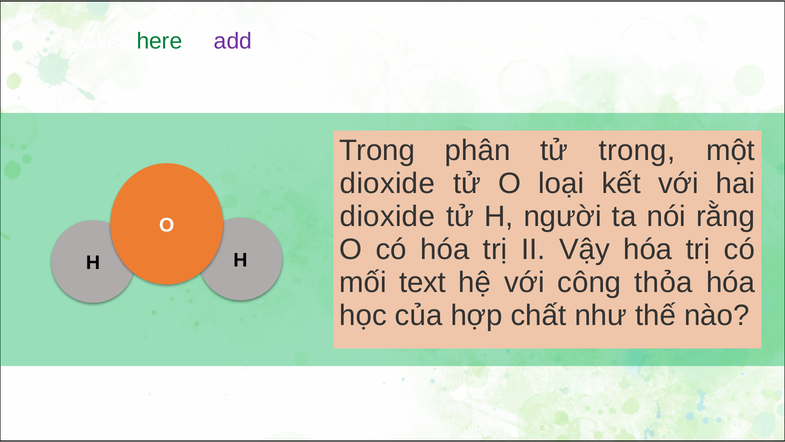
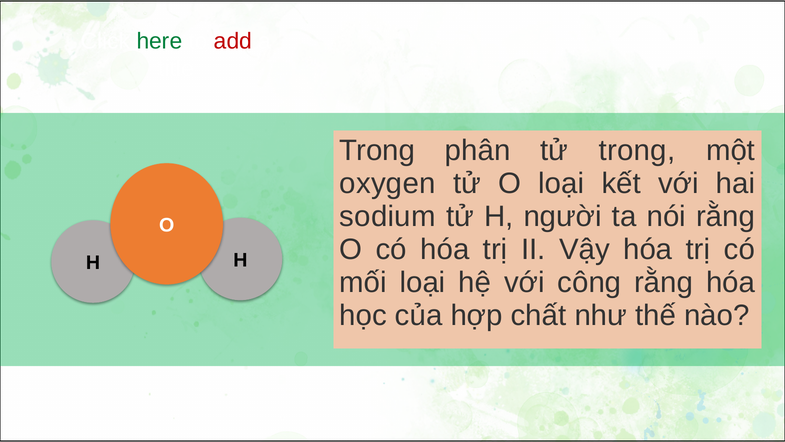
add colour: purple -> red (233, 41)
dioxide: dioxide -> oxygen (388, 183)
dioxide: dioxide -> sodium (387, 216)
mối text: text -> loại (423, 282)
công thỏa: thỏa -> rằng (664, 282)
